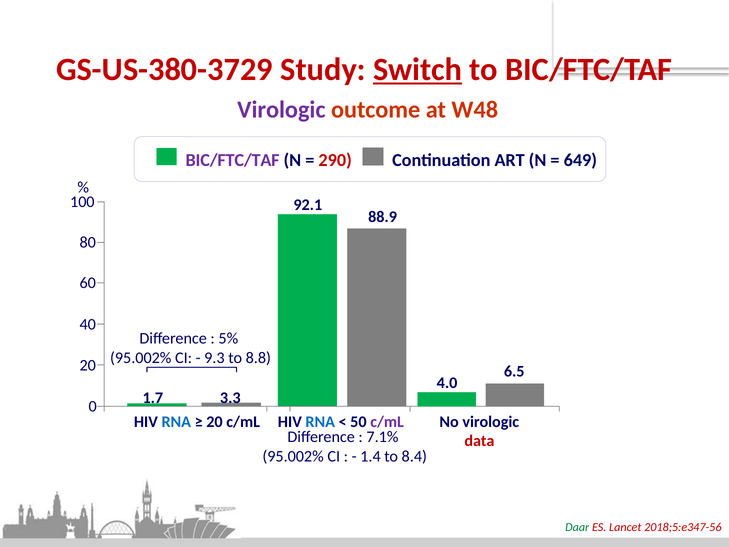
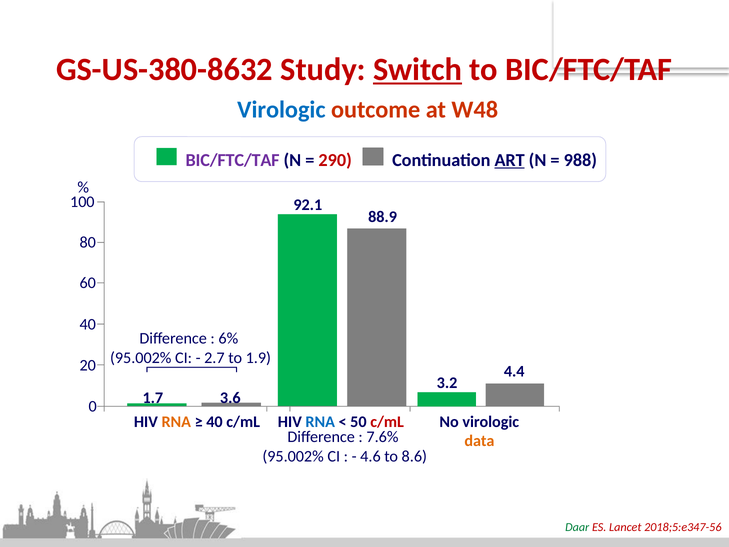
GS-US-380-3729: GS-US-380-3729 -> GS-US-380-8632 (164, 70)
Virologic colour: purple -> blue (281, 110)
ART underline: none -> present (510, 160)
649: 649 -> 988 (580, 160)
5%: 5% -> 6% (228, 338)
9.3: 9.3 -> 2.7 (214, 358)
8.8: 8.8 -> 1.9 (258, 358)
6.5: 6.5 -> 4.4 (514, 371)
4.0: 4.0 -> 3.2 (447, 383)
3.3: 3.3 -> 3.6 (230, 397)
RNA colour: blue -> orange (176, 422)
20: 20 -> 40 (214, 422)
c/mL colour: purple -> red (387, 422)
7.1%: 7.1% -> 7.6% (382, 437)
data colour: red -> orange (479, 441)
1.4: 1.4 -> 4.6 (370, 456)
8.4: 8.4 -> 8.6 (414, 456)
